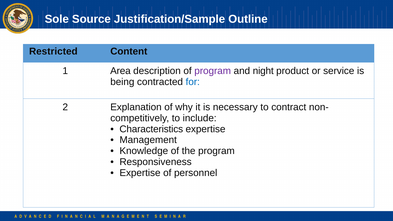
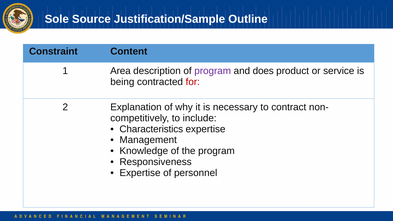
Restricted: Restricted -> Constraint (53, 51)
night: night -> does (263, 71)
for colour: blue -> red (193, 82)
